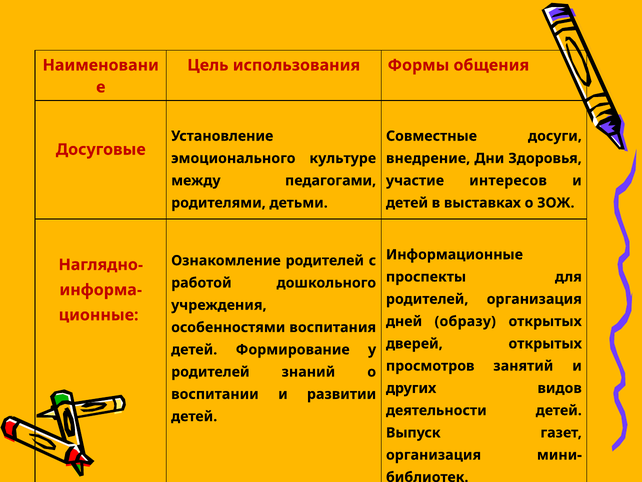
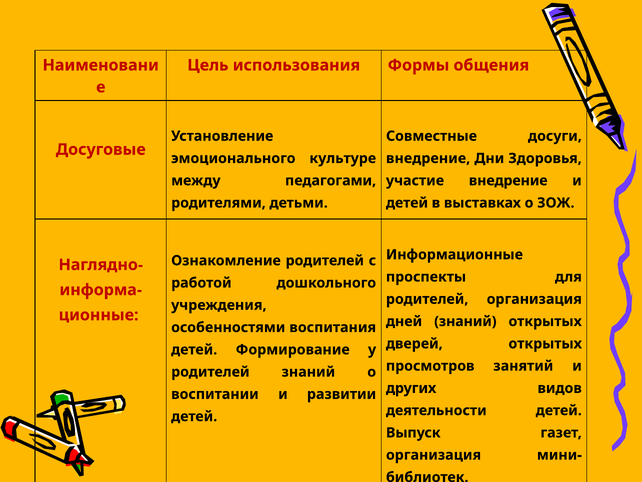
участие интересов: интересов -> внедрение (508, 180)
дней образу: образу -> знаний (465, 321)
